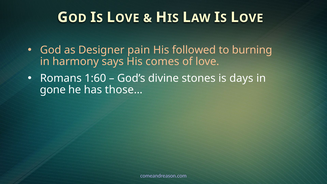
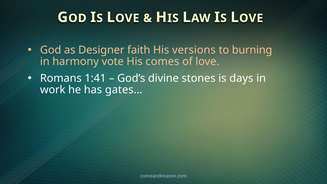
pain: pain -> faith (139, 50)
followed: followed -> versions (194, 50)
says: says -> vote (113, 61)
1:60: 1:60 -> 1:41 (95, 78)
gone: gone -> work (53, 90)
those…: those… -> gates… (124, 90)
